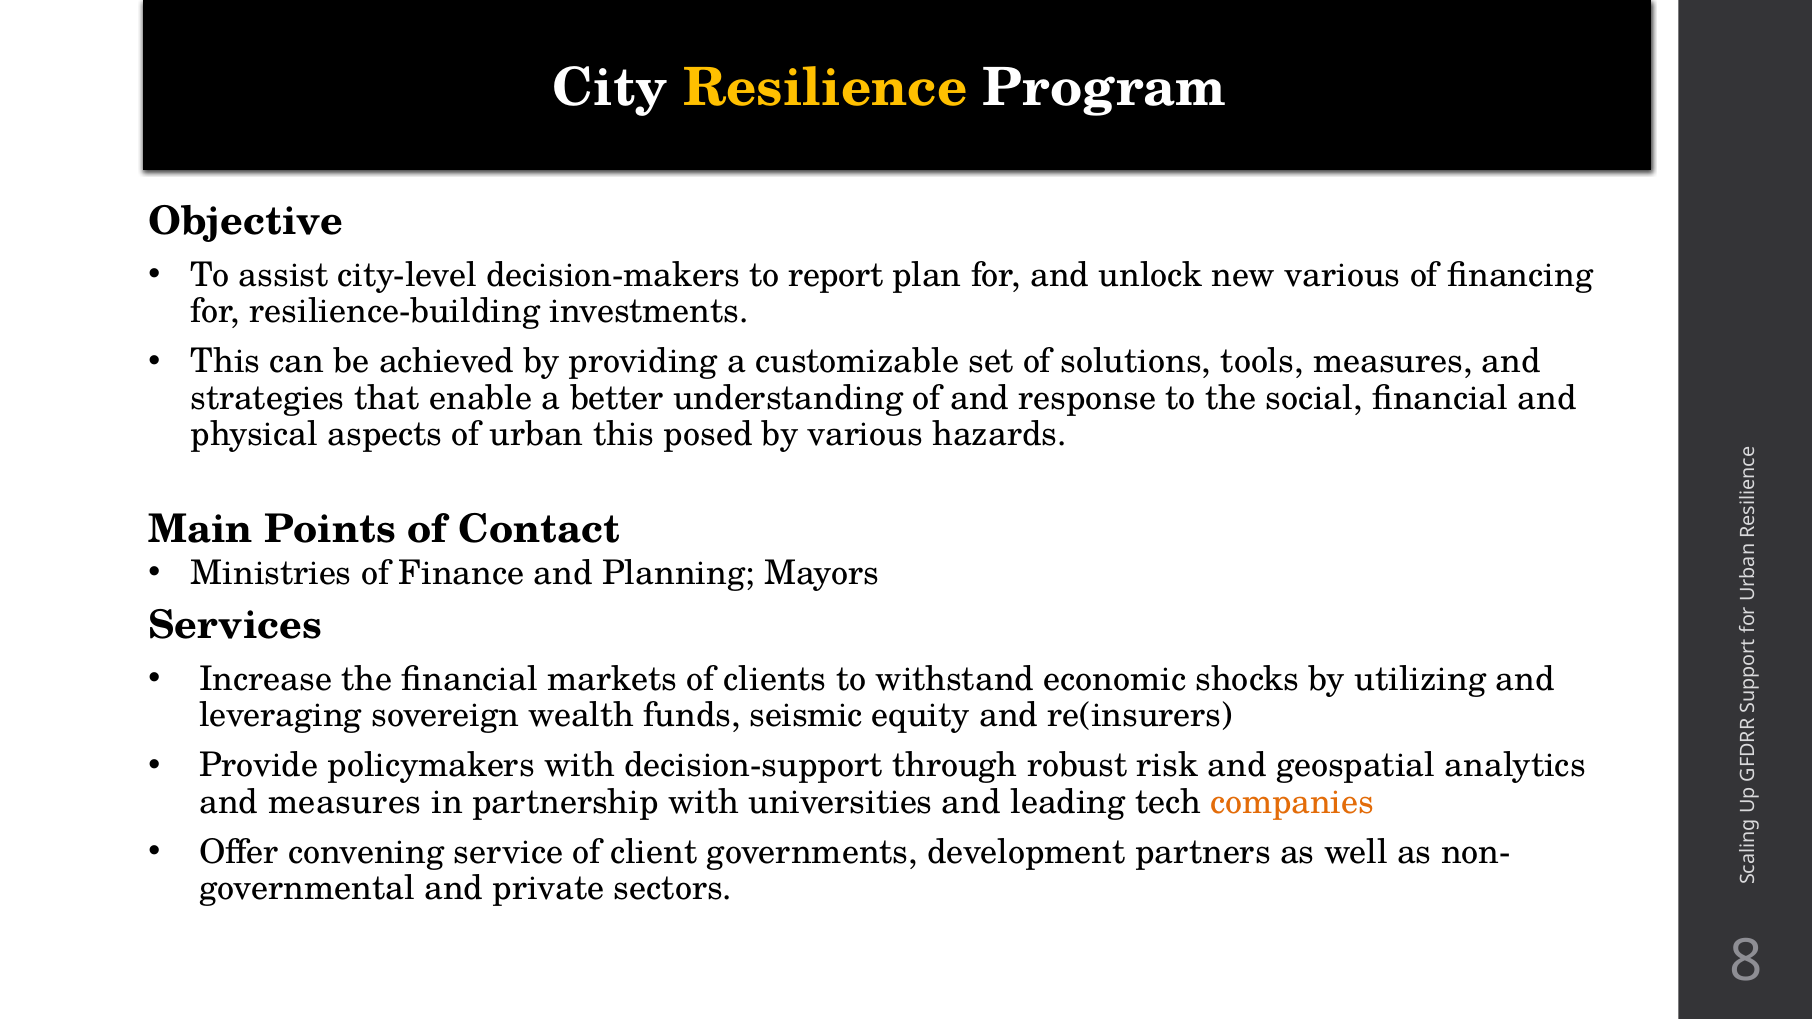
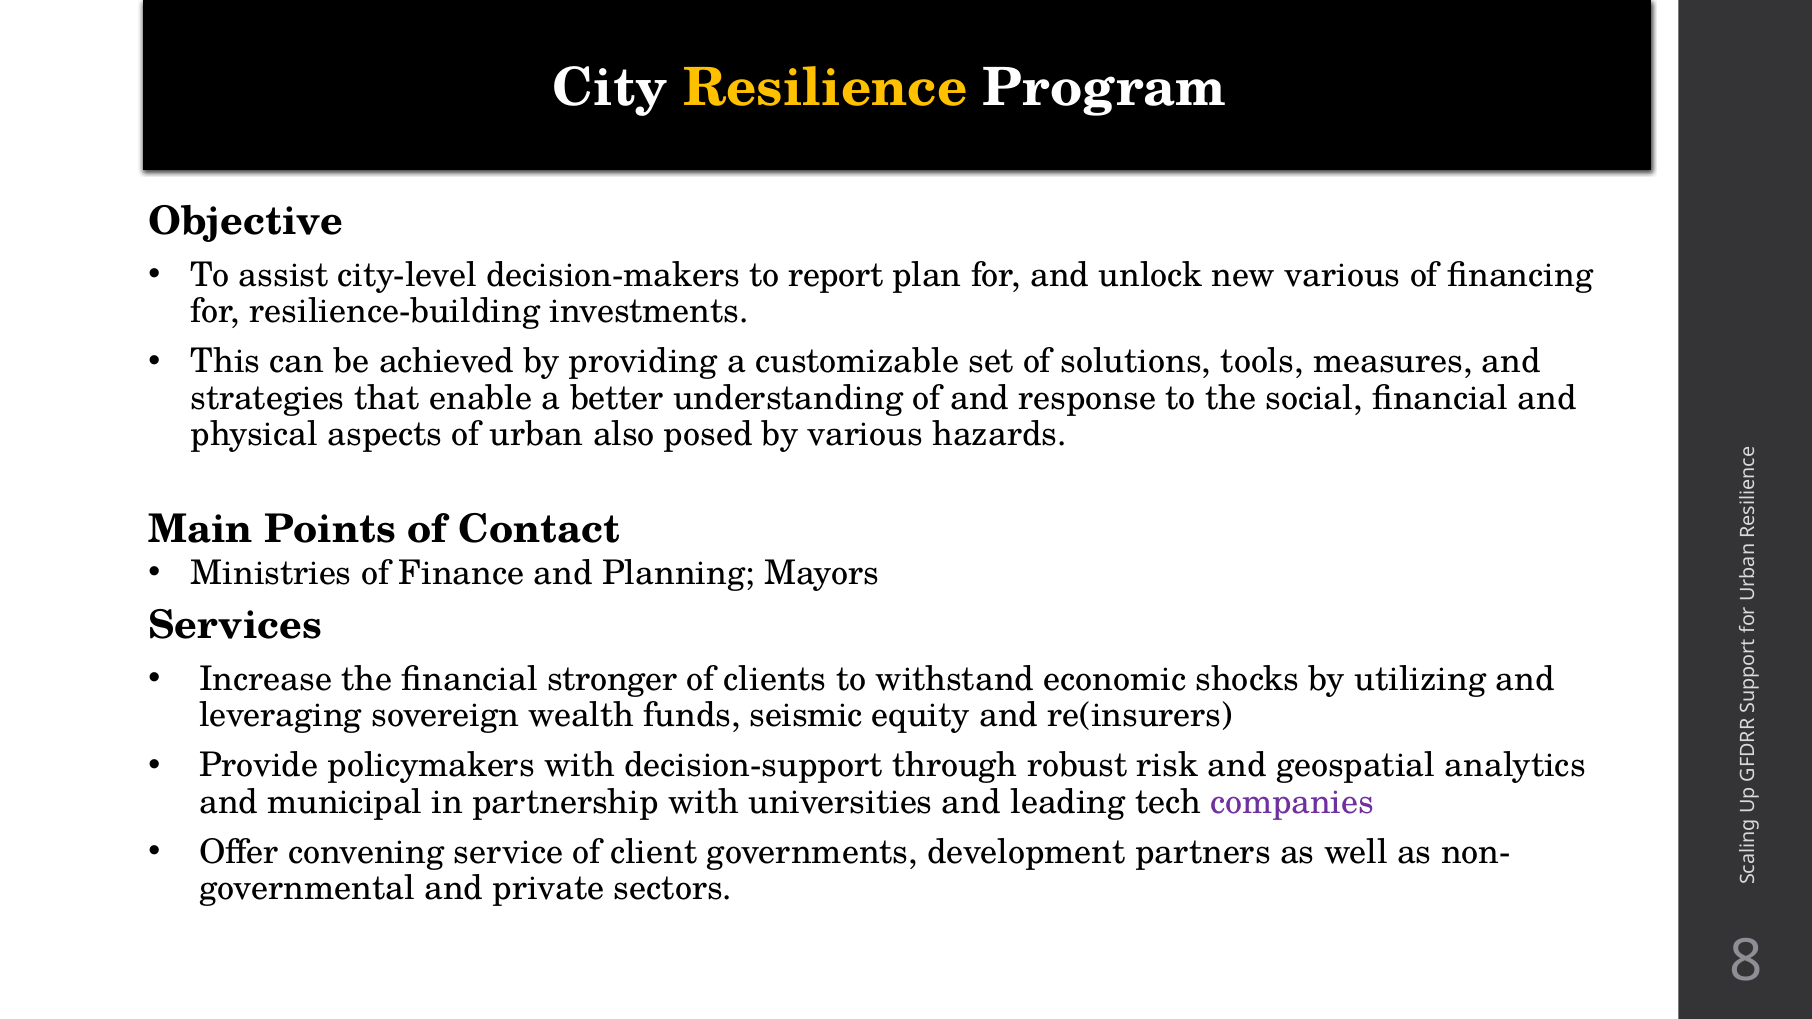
urban this: this -> also (624, 435)
markets: markets -> stronger (612, 679)
and measures: measures -> municipal (345, 802)
companies colour: orange -> purple (1292, 802)
